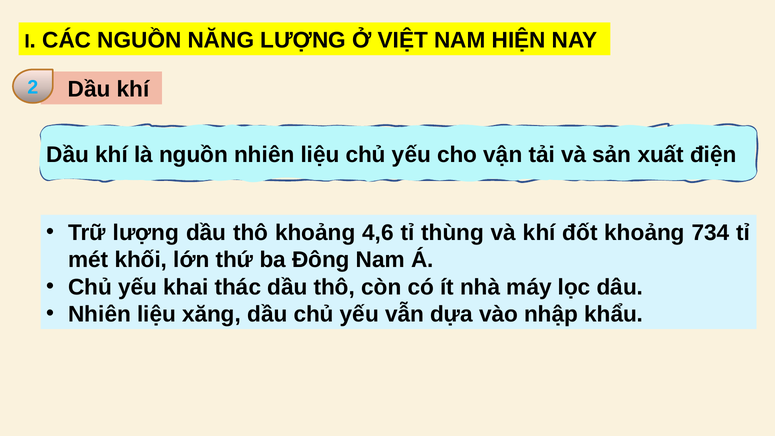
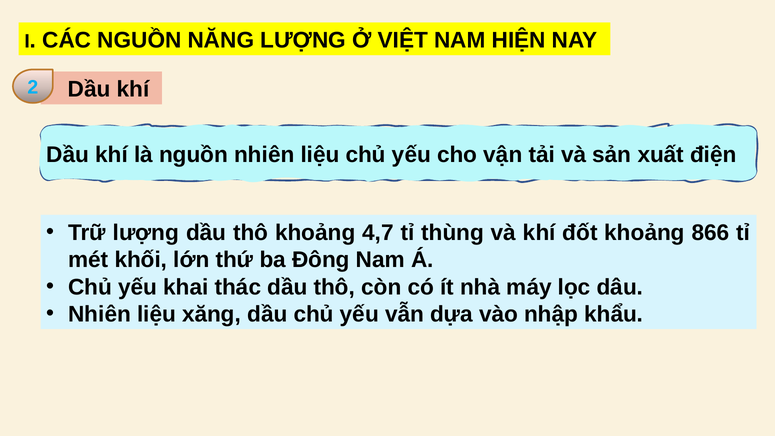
4,6: 4,6 -> 4,7 (378, 233)
734: 734 -> 866 (710, 233)
